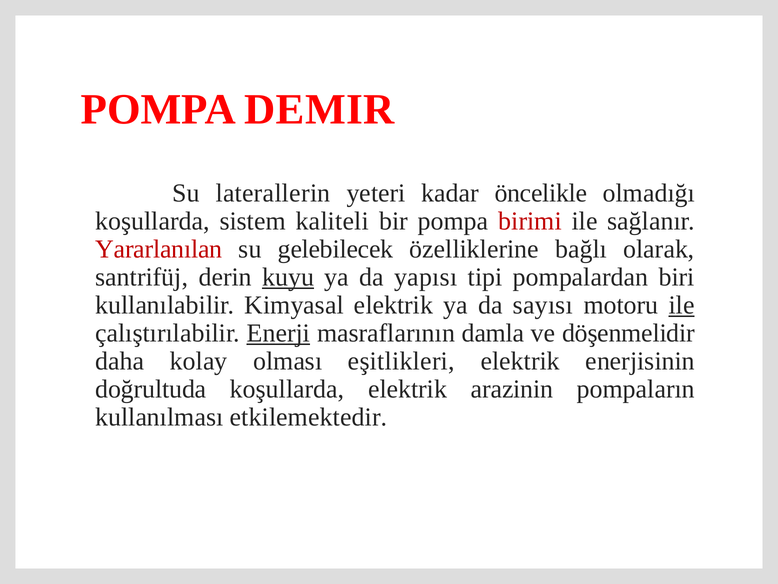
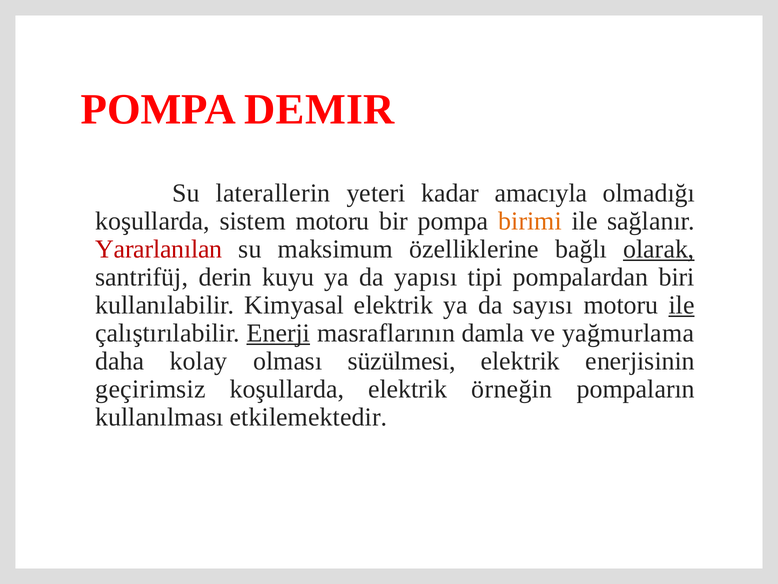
öncelikle: öncelikle -> amacıyla (541, 193)
sistem kaliteli: kaliteli -> motoru (333, 221)
birimi colour: red -> orange (530, 221)
gelebilecek: gelebilecek -> maksimum (335, 249)
olarak underline: none -> present (659, 249)
kuyu underline: present -> none (288, 277)
döşenmelidir: döşenmelidir -> yağmurlama (628, 333)
eşitlikleri: eşitlikleri -> süzülmesi (402, 361)
doğrultuda: doğrultuda -> geçirimsiz (151, 389)
arazinin: arazinin -> örneğin (512, 389)
